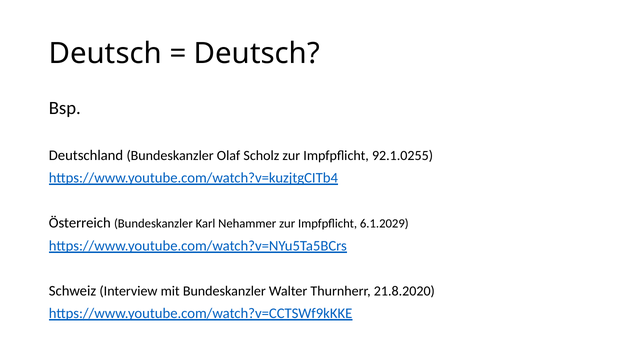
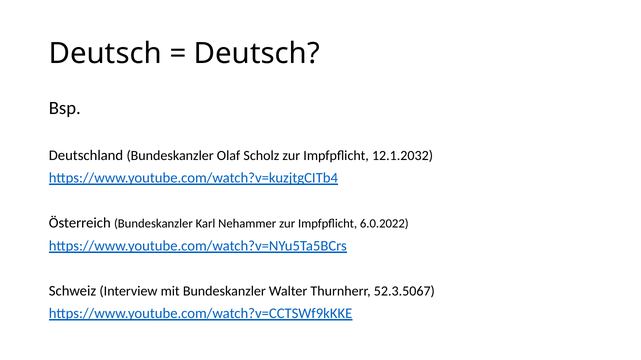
92.1.0255: 92.1.0255 -> 12.1.2032 (403, 156)
6.1.2029: 6.1.2029 -> 6.0.2022 (384, 224)
21.8.2020: 21.8.2020 -> 52.3.5067 (404, 292)
